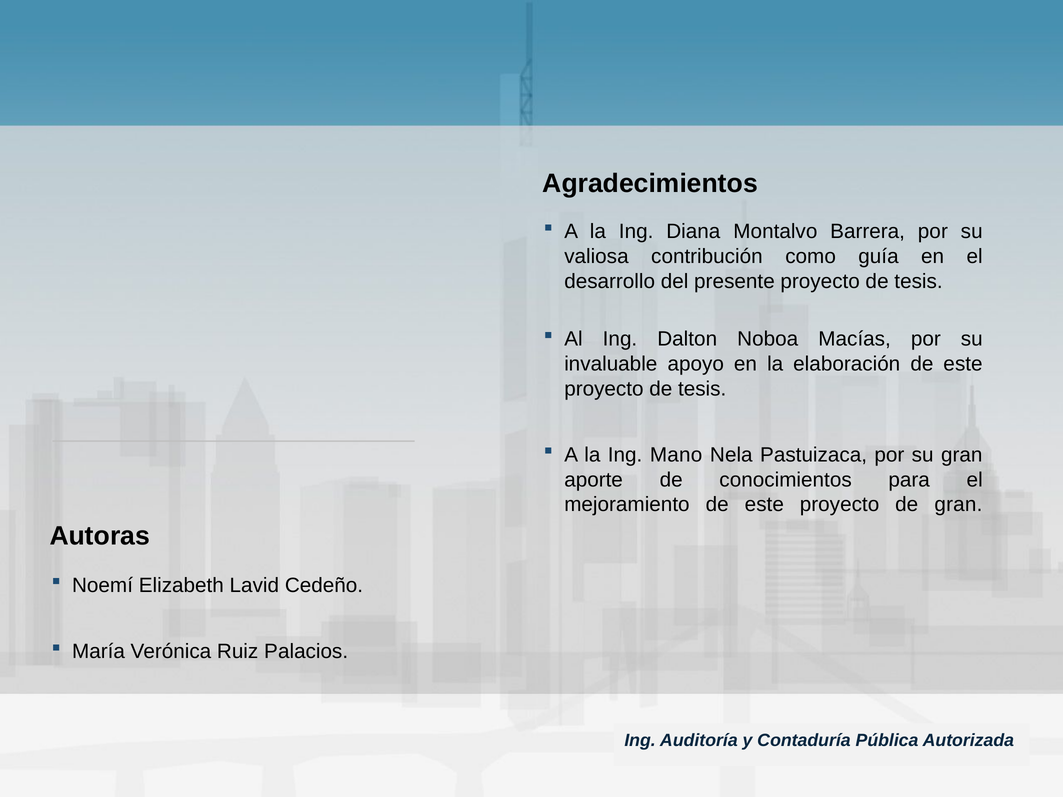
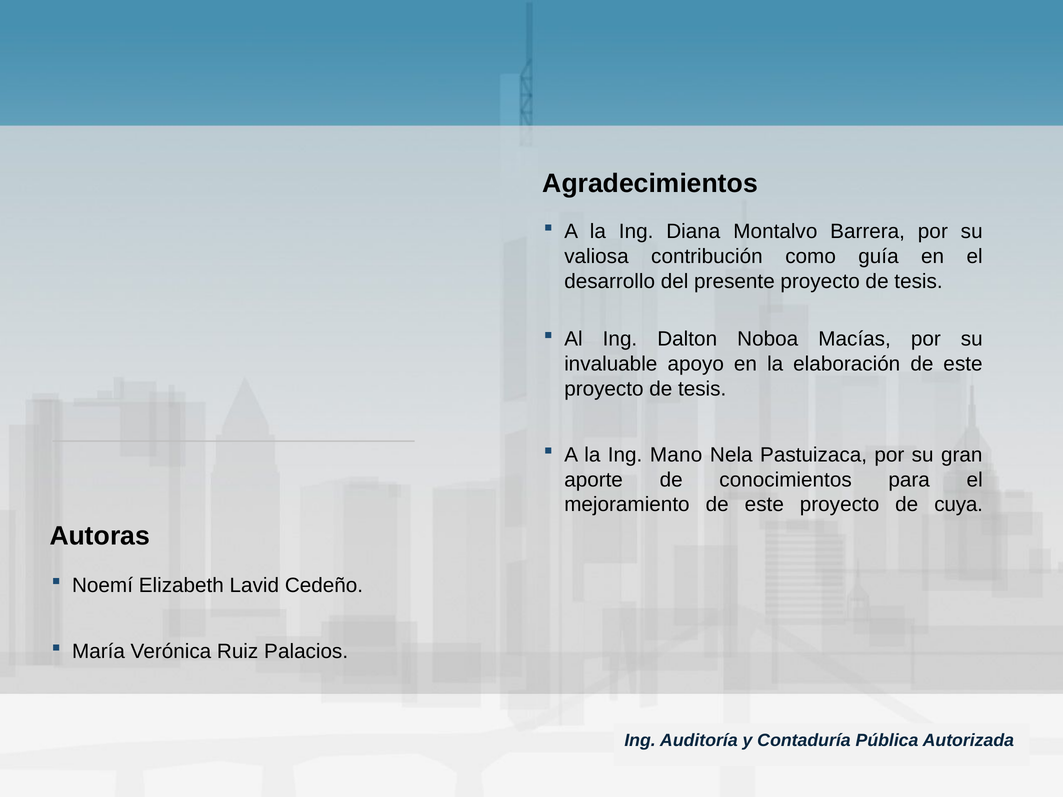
de gran: gran -> cuya (959, 505)
